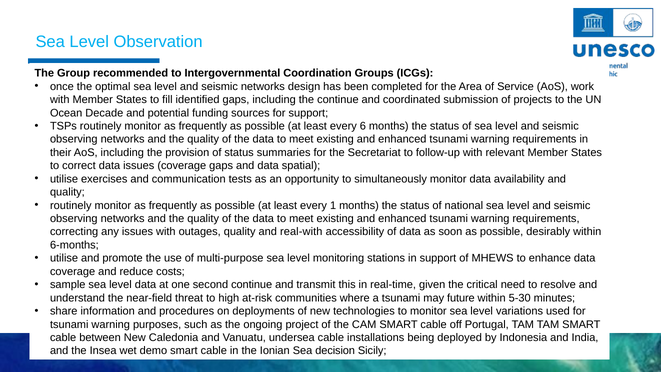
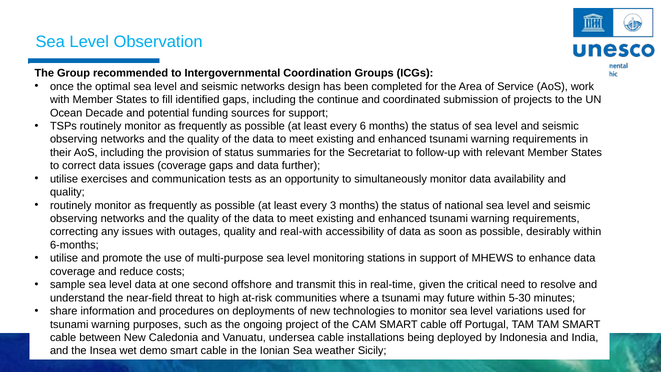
spatial: spatial -> further (301, 166)
1: 1 -> 3 (333, 205)
second continue: continue -> offshore (252, 285)
decision: decision -> weather (335, 351)
